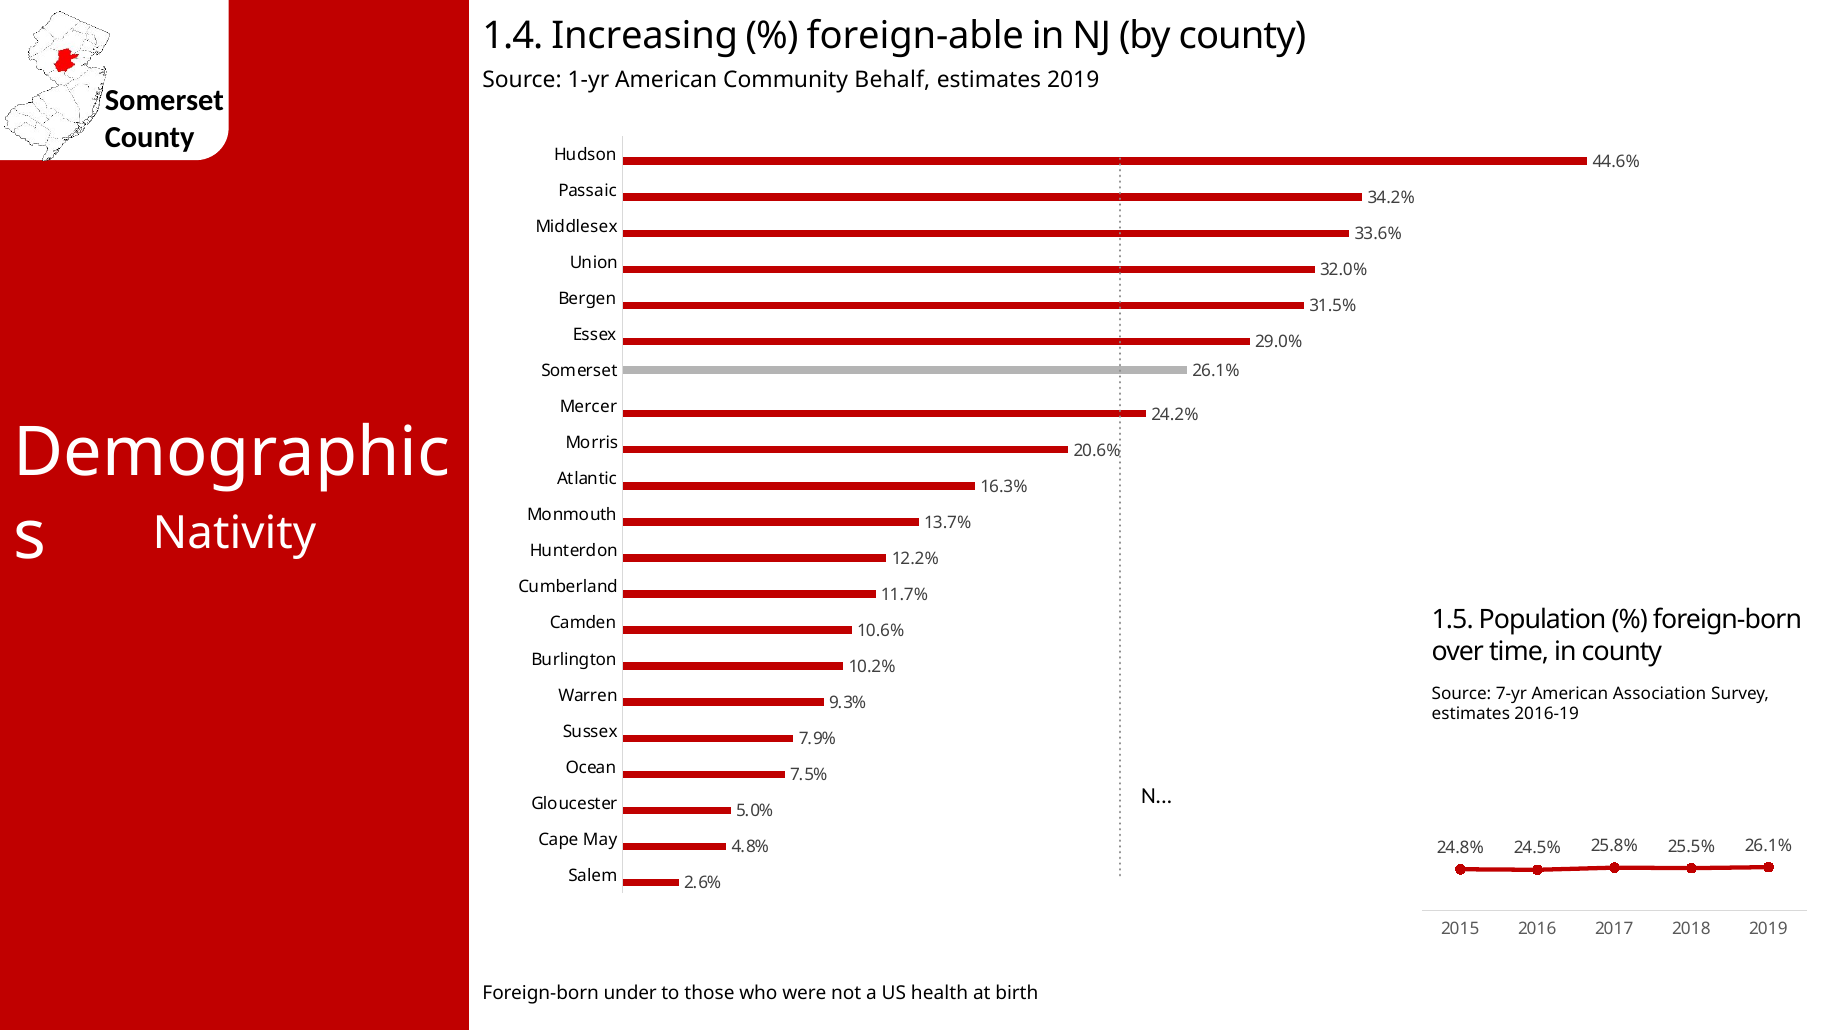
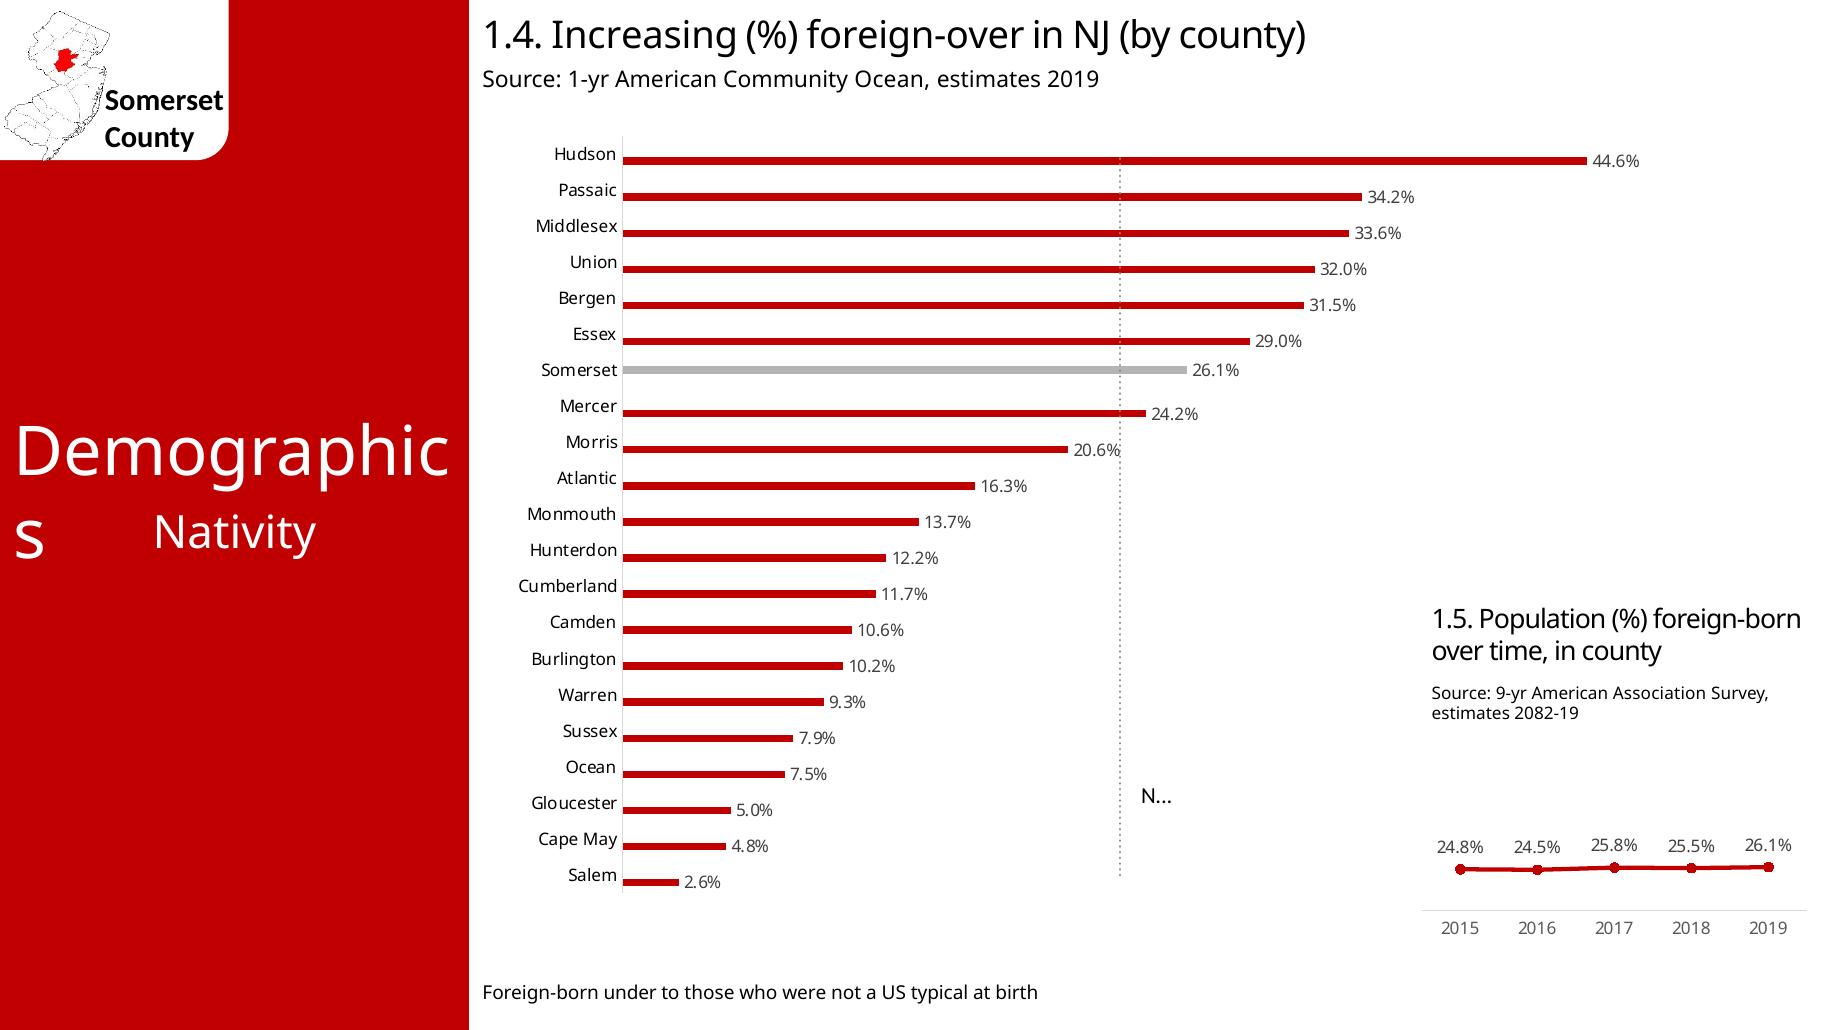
foreign-able: foreign-able -> foreign-over (915, 36)
Community Behalf: Behalf -> Ocean (892, 80)
7-yr: 7-yr -> 9-yr (1511, 693)
2016-19: 2016-19 -> 2082-19 (1547, 714)
health: health -> typical (940, 992)
